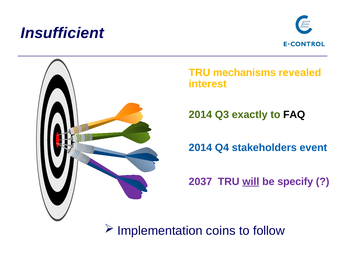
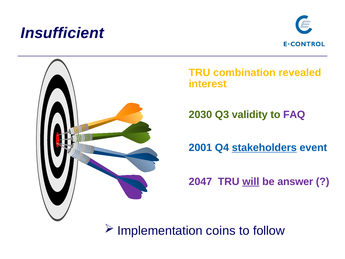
mechanisms: mechanisms -> combination (244, 72)
2014: 2014 -> 2030 (200, 115)
exactly: exactly -> validity (250, 115)
FAQ colour: black -> purple (294, 115)
2014: 2014 -> 2001 (200, 148)
stakeholders underline: none -> present (264, 148)
2037: 2037 -> 2047 (200, 181)
specify: specify -> answer (295, 181)
